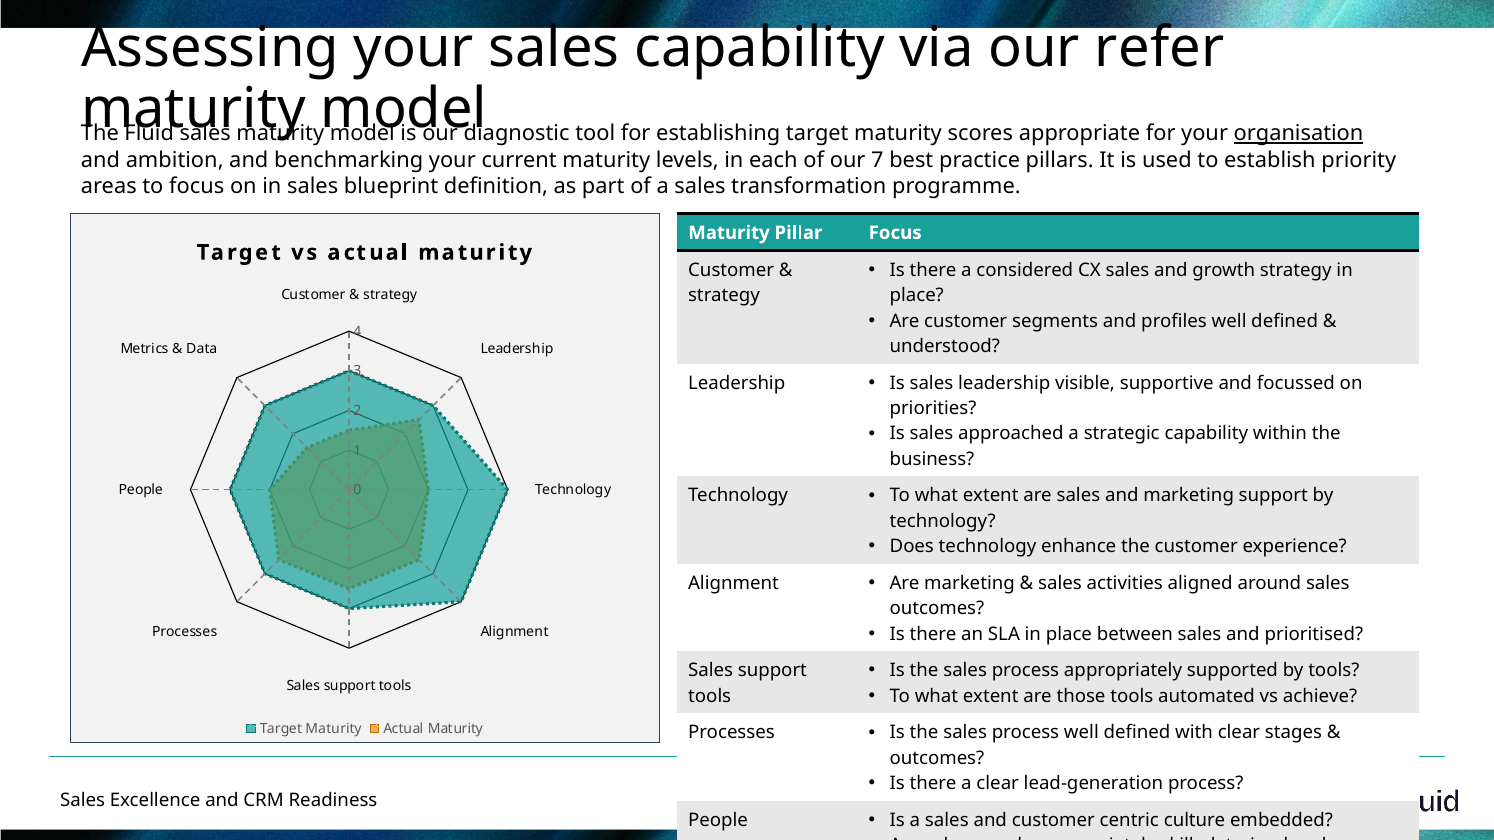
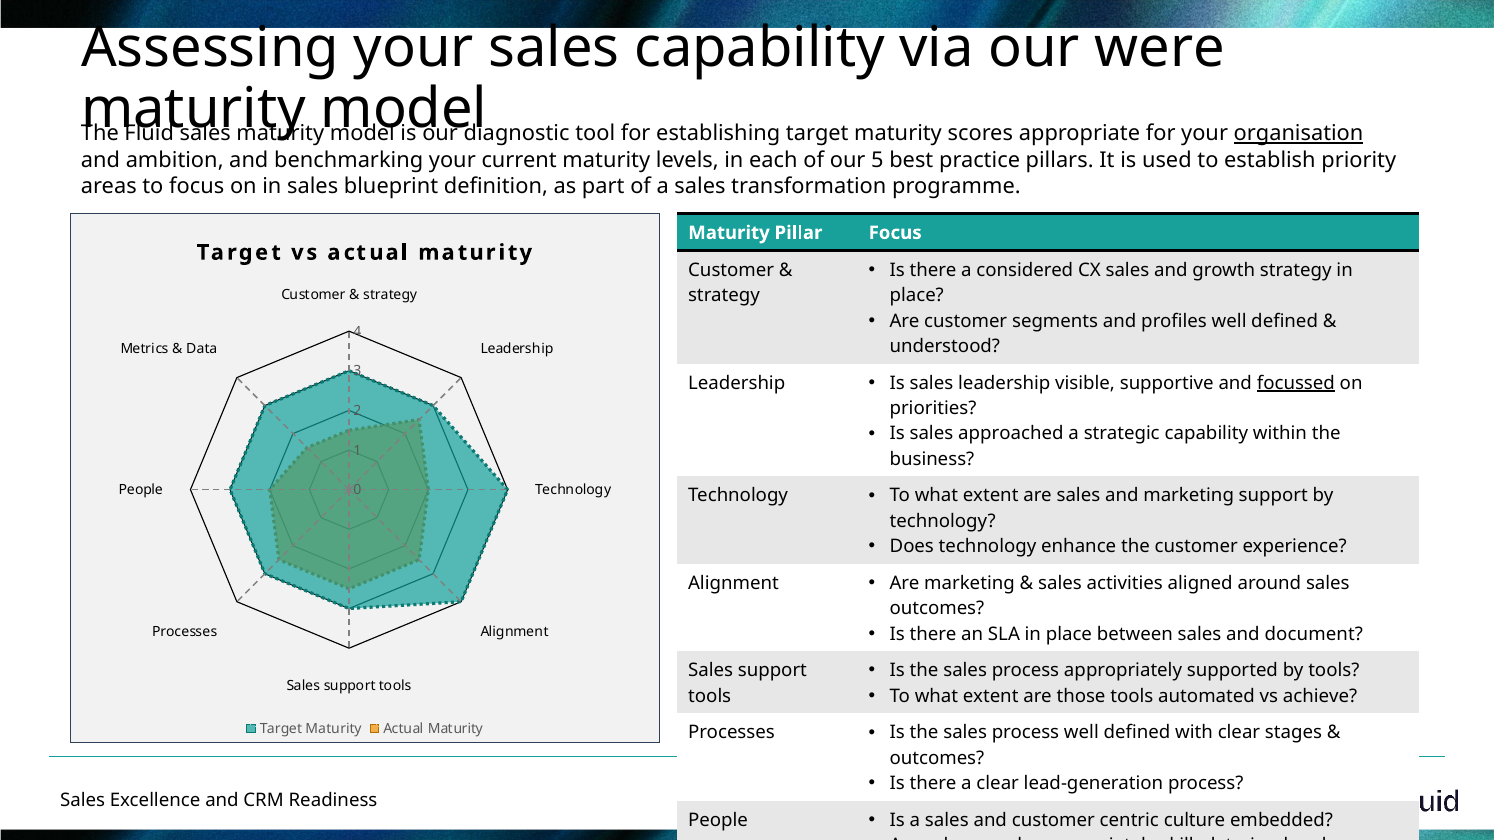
refer: refer -> were (1160, 48)
7: 7 -> 5 (877, 160)
focussed underline: none -> present (1296, 383)
prioritised: prioritised -> document (1314, 634)
